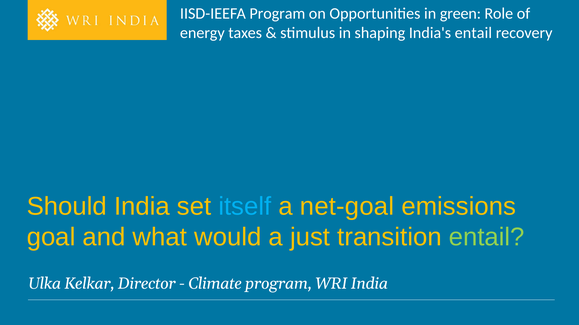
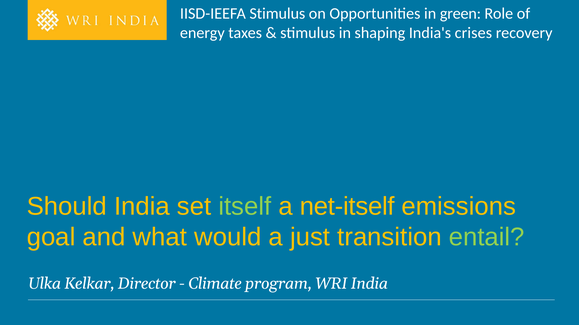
IISD-IEEFA Program: Program -> Stimulus (277, 14)
India's entail: entail -> crises (473, 33)
itself colour: light blue -> light green (245, 207)
net-goal: net-goal -> net-itself (347, 207)
